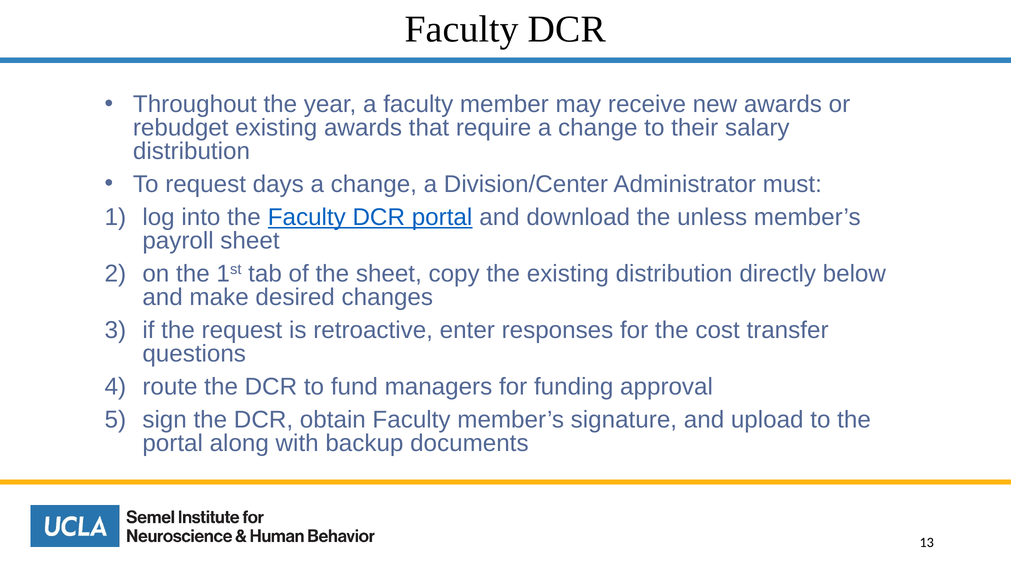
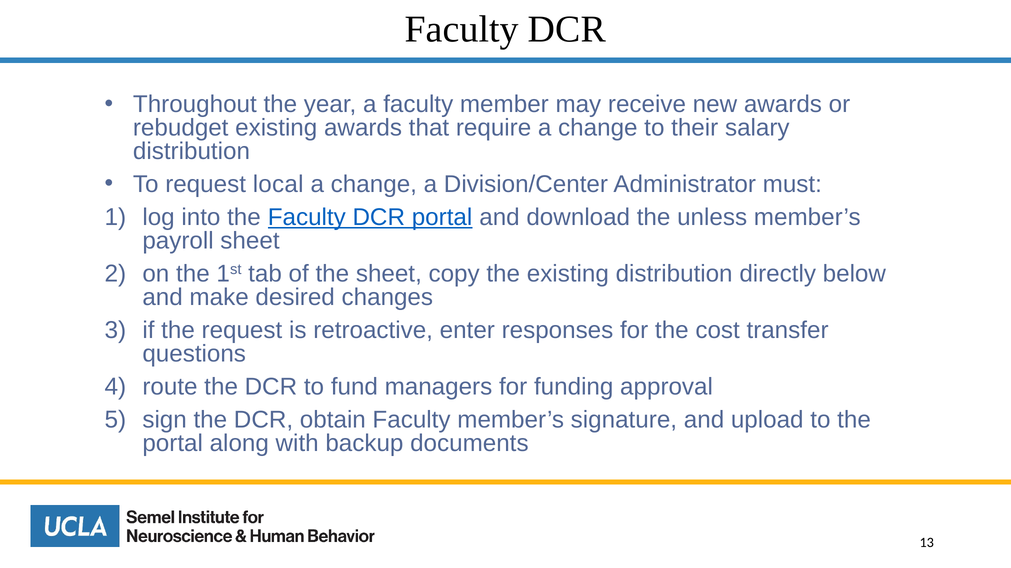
days: days -> local (278, 185)
